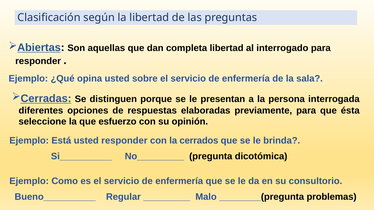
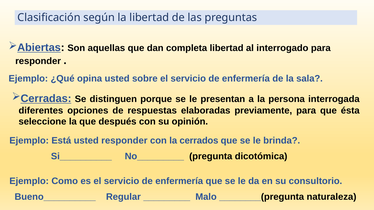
esfuerzo: esfuerzo -> después (117, 122)
problemas: problemas -> naturaleza (332, 197)
